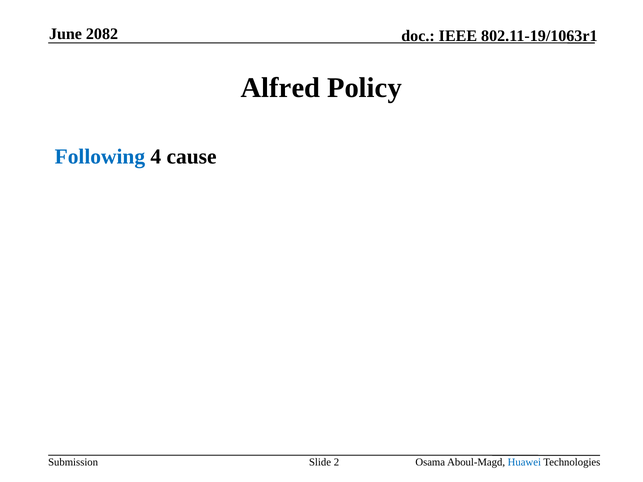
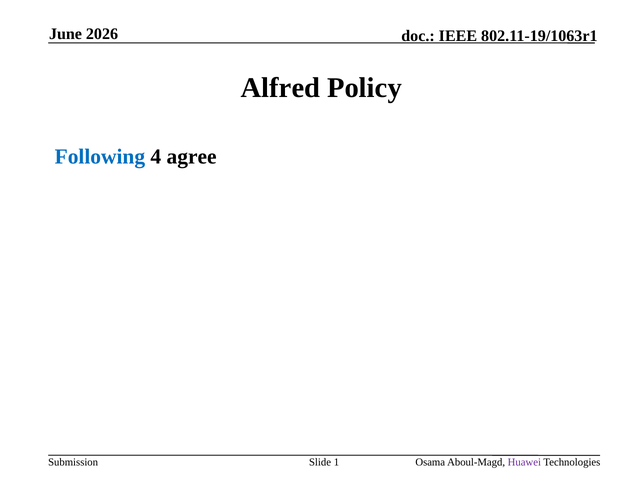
2082: 2082 -> 2026 (102, 34)
cause: cause -> agree (192, 157)
2: 2 -> 1 (336, 463)
Huawei colour: blue -> purple (524, 463)
